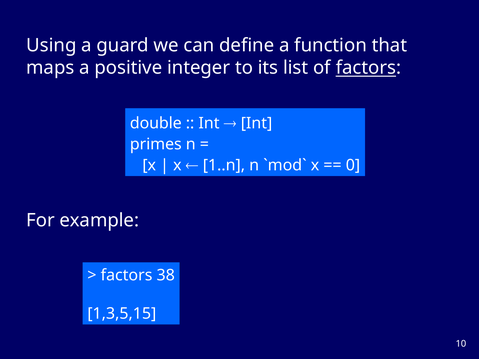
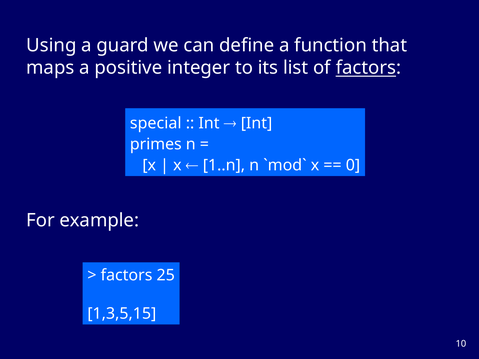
double: double -> special (156, 123)
38: 38 -> 25 (166, 276)
